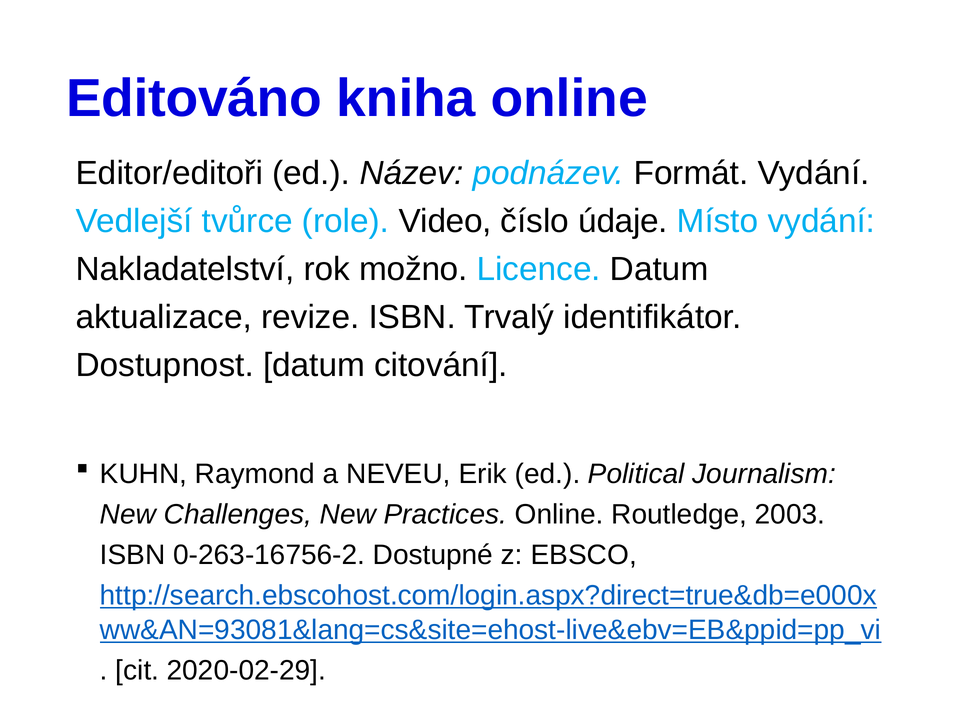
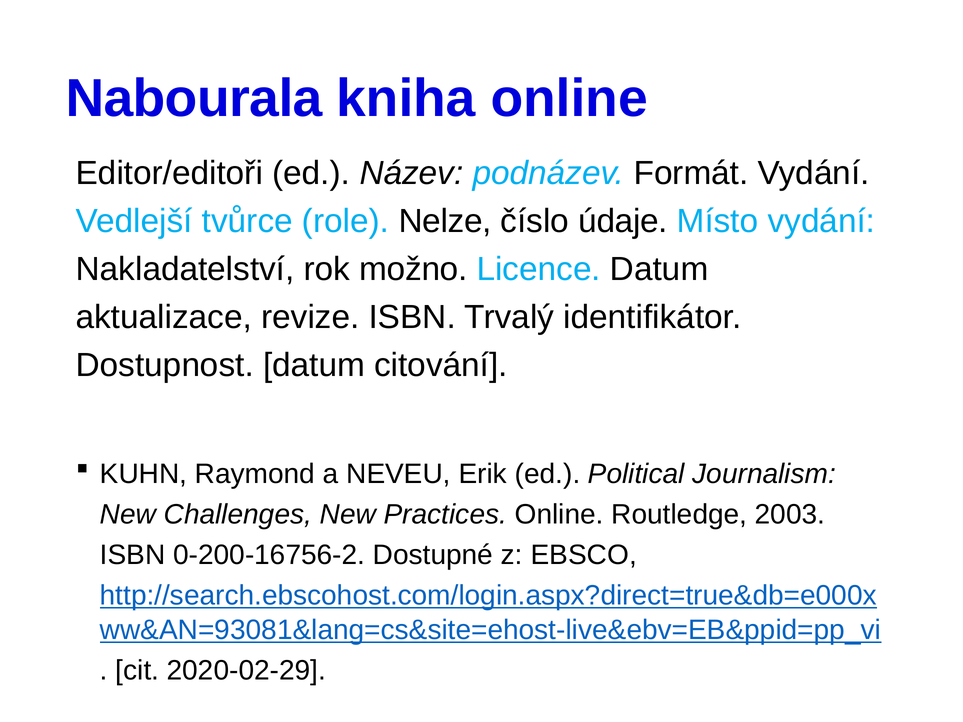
Editováno: Editováno -> Nabourala (194, 99)
Video: Video -> Nelze (445, 221)
0-263-16756-2: 0-263-16756-2 -> 0-200-16756-2 (269, 555)
